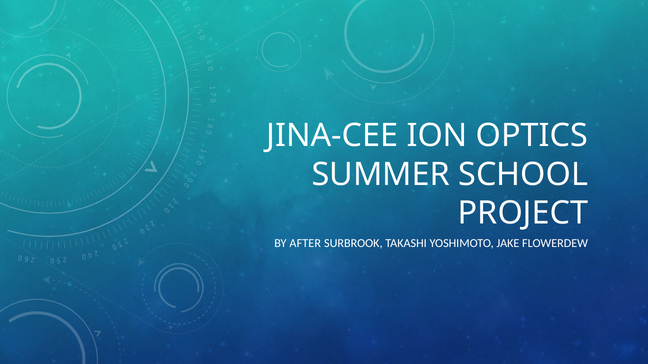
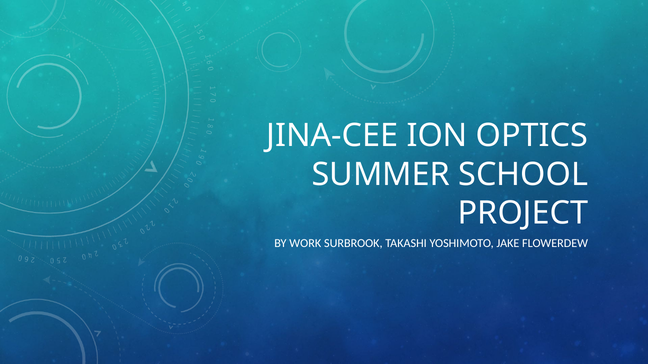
AFTER: AFTER -> WORK (305, 244)
